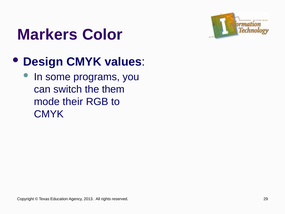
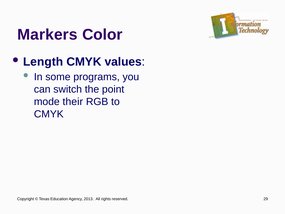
Design: Design -> Length (43, 62)
them: them -> point (113, 89)
